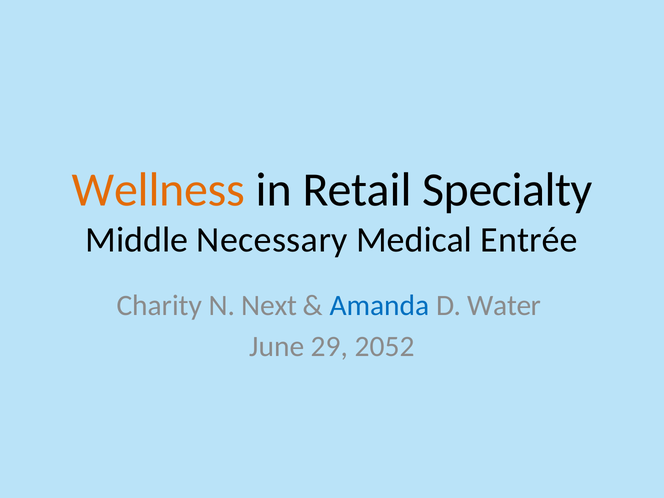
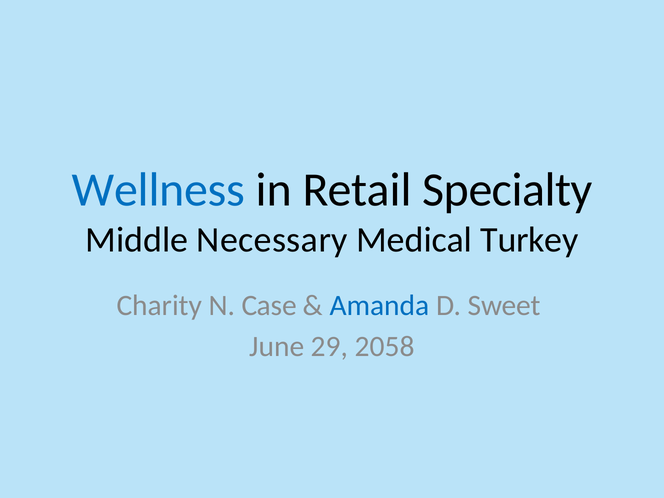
Wellness colour: orange -> blue (159, 190)
Entrée: Entrée -> Turkey (529, 240)
Next: Next -> Case (269, 305)
Water: Water -> Sweet (504, 305)
2052: 2052 -> 2058 (385, 347)
